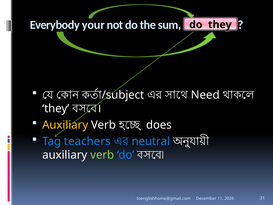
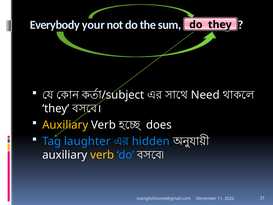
teachers: teachers -> laughter (87, 141)
neutral: neutral -> hidden (151, 141)
verb colour: light green -> yellow (102, 155)
